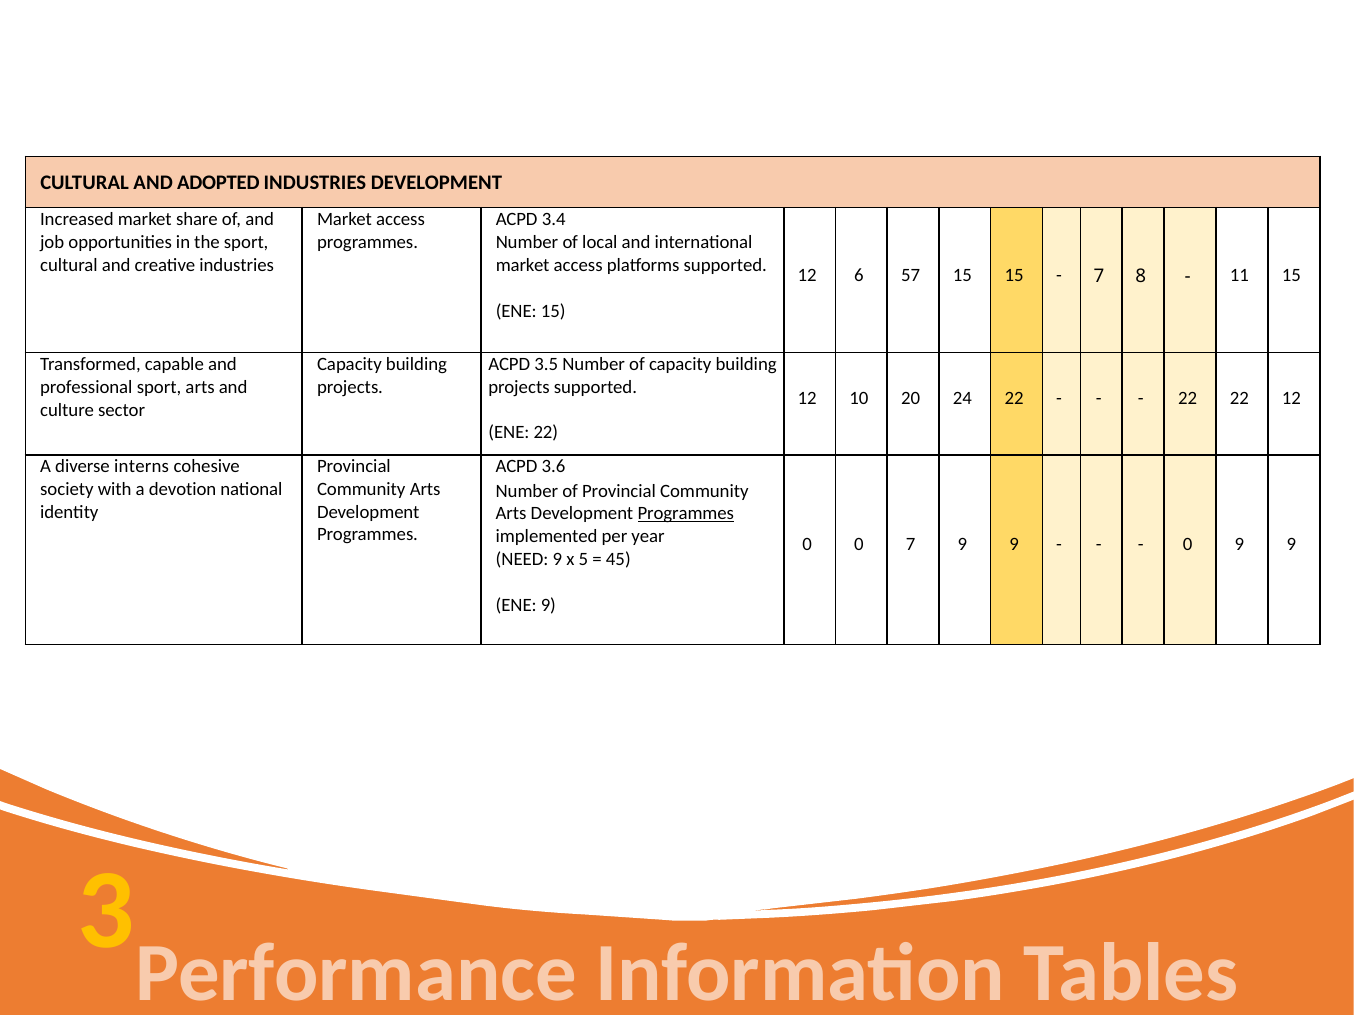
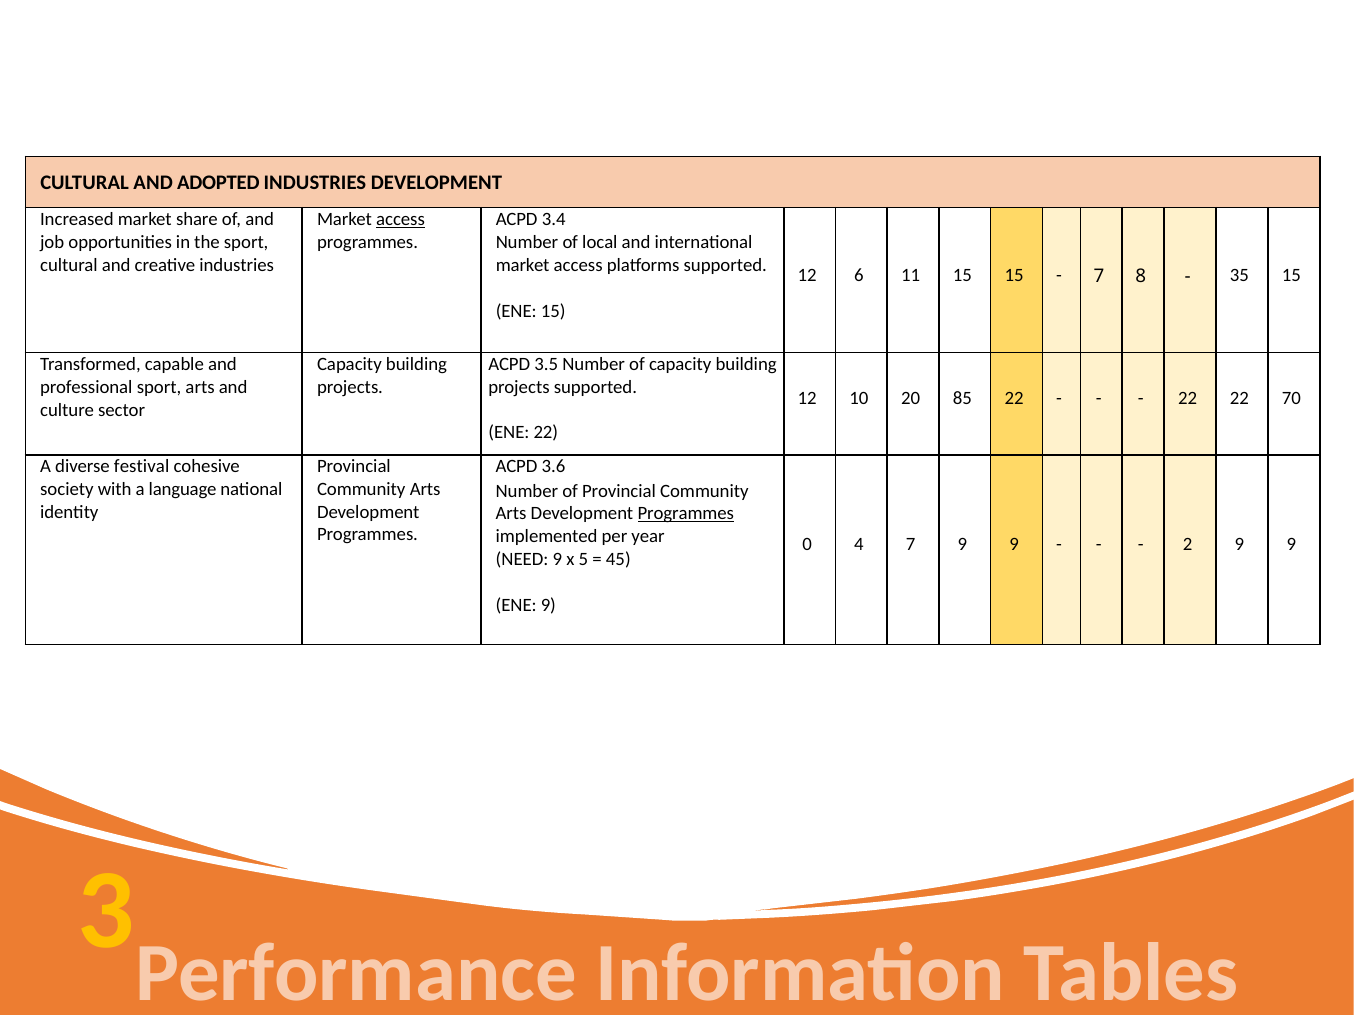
access underline: none -> present (401, 219)
57: 57 -> 11 (911, 275)
11: 11 -> 35 (1239, 275)
24: 24 -> 85 (962, 399)
22 22 12: 12 -> 70 (1291, 399)
interns: interns -> festival (142, 467)
devotion: devotion -> language (183, 489)
0 0: 0 -> 4 (859, 545)
0: 0 -> 2 (1188, 545)
